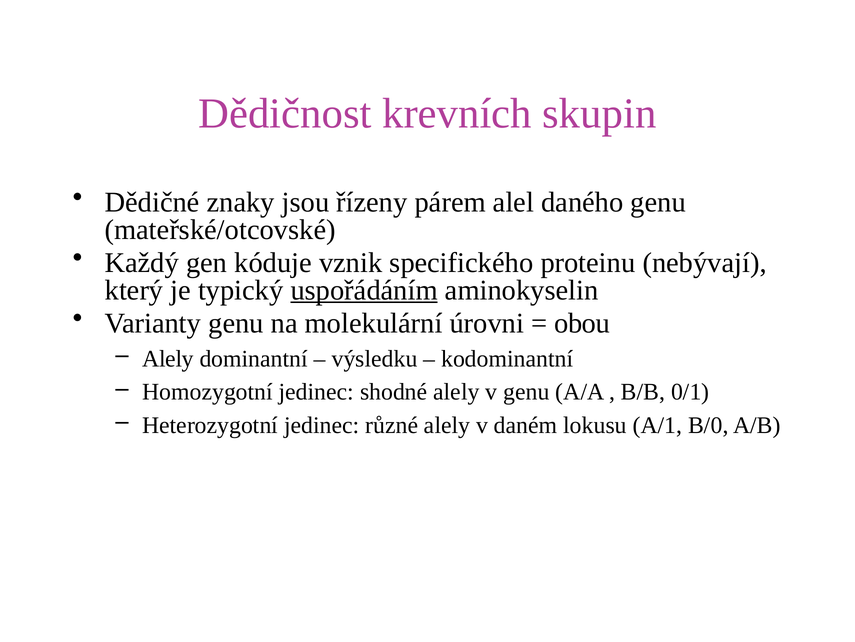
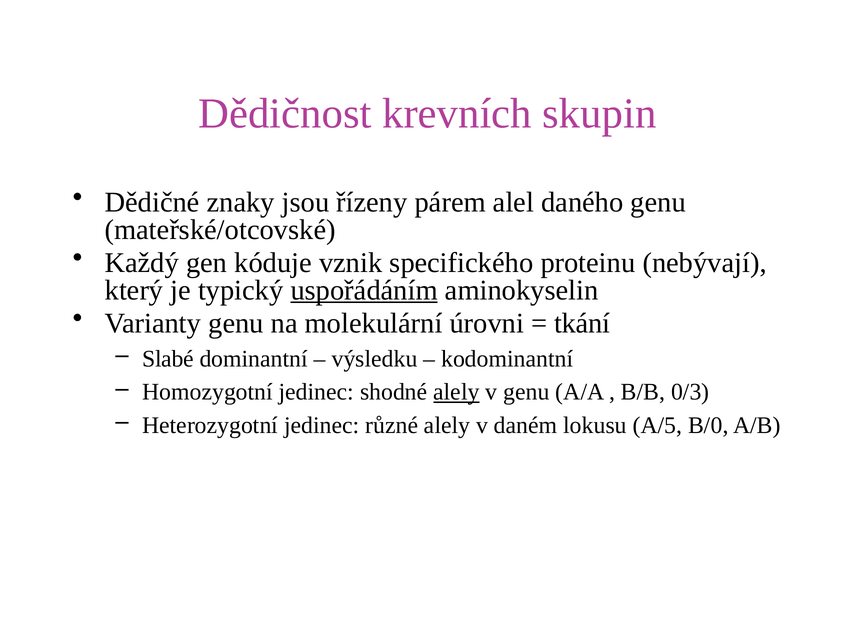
obou: obou -> tkání (582, 323)
Alely: Alely -> Slabé (168, 358)
alely underline: none -> present (456, 392)
0/1: 0/1 -> 0/3 (690, 392)
A/1: A/1 -> A/5 (657, 425)
